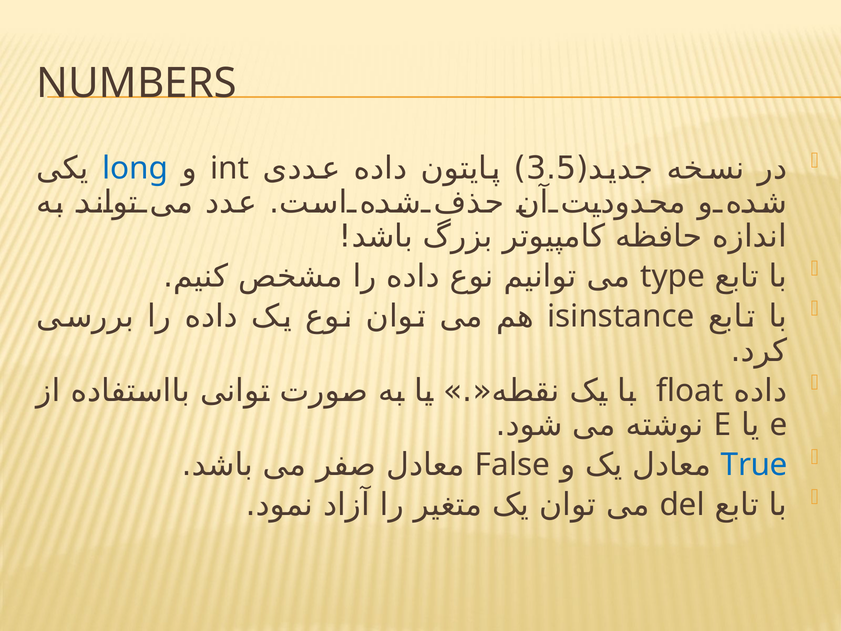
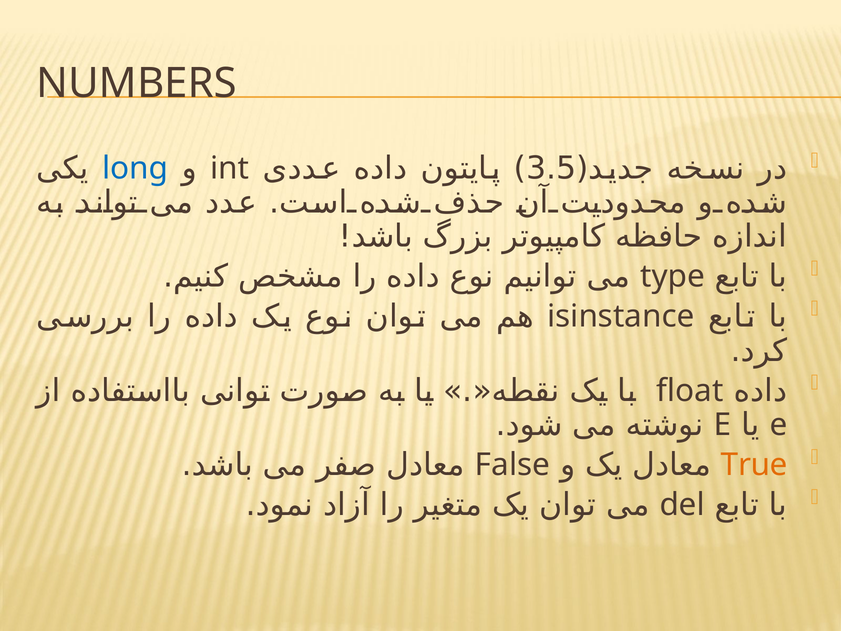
True colour: blue -> orange (754, 465)
